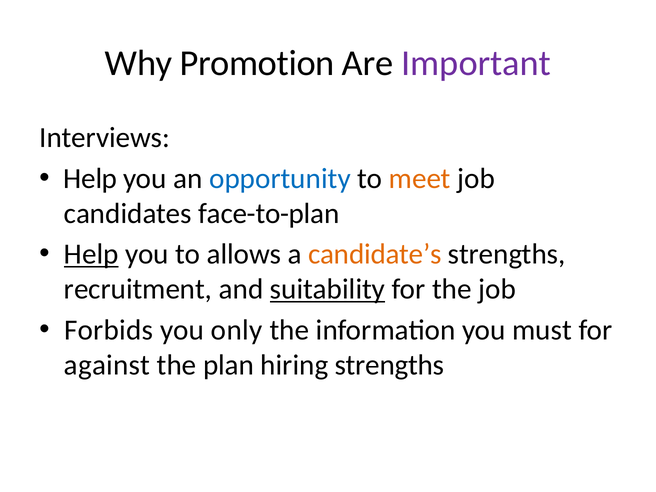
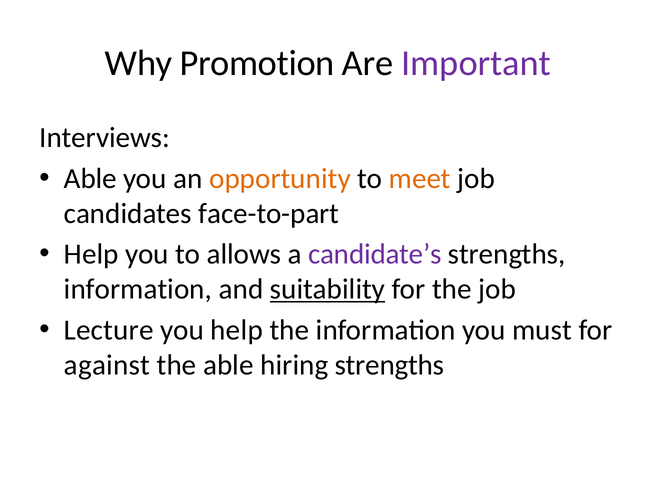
Help: Help -> Able (90, 178)
opportunity colour: blue -> orange (280, 178)
face-to-plan: face-to-plan -> face-to-part (269, 213)
Help underline: present -> none (91, 254)
candidate’s colour: orange -> purple (375, 254)
recruitment: recruitment -> information (138, 289)
Forbids: Forbids -> Lecture (109, 330)
you only: only -> help (237, 330)
the plan: plan -> able (228, 365)
